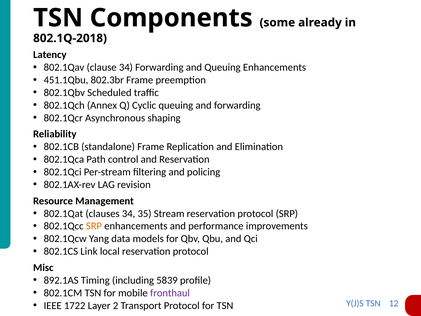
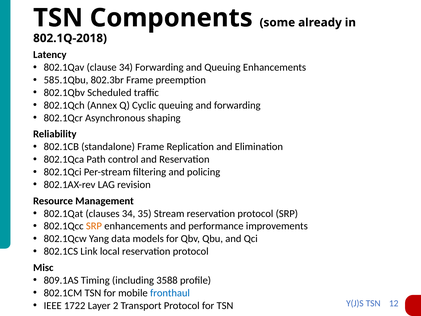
451.1Qbu: 451.1Qbu -> 585.1Qbu (66, 80)
892.1AS: 892.1AS -> 809.1AS (61, 280)
5839: 5839 -> 3588 (167, 280)
fronthaul colour: purple -> blue (170, 293)
